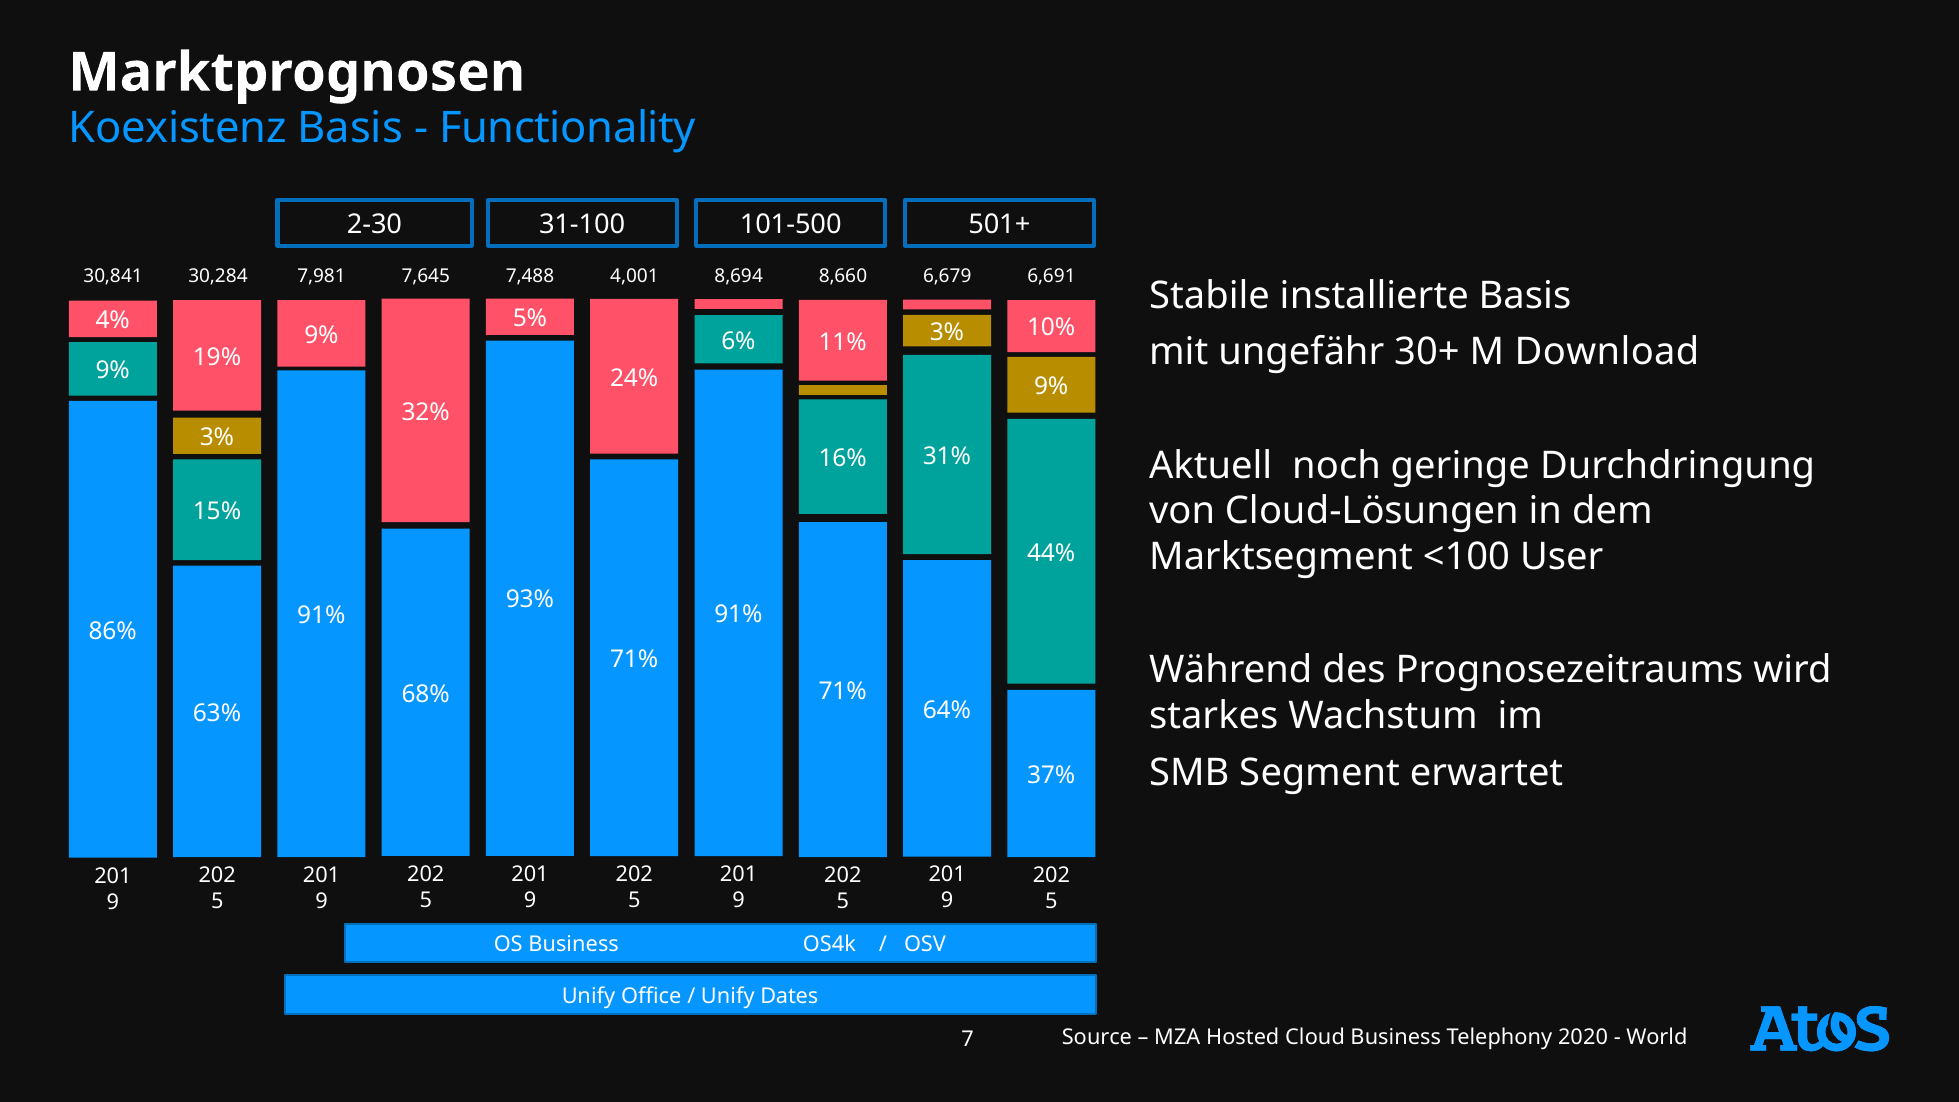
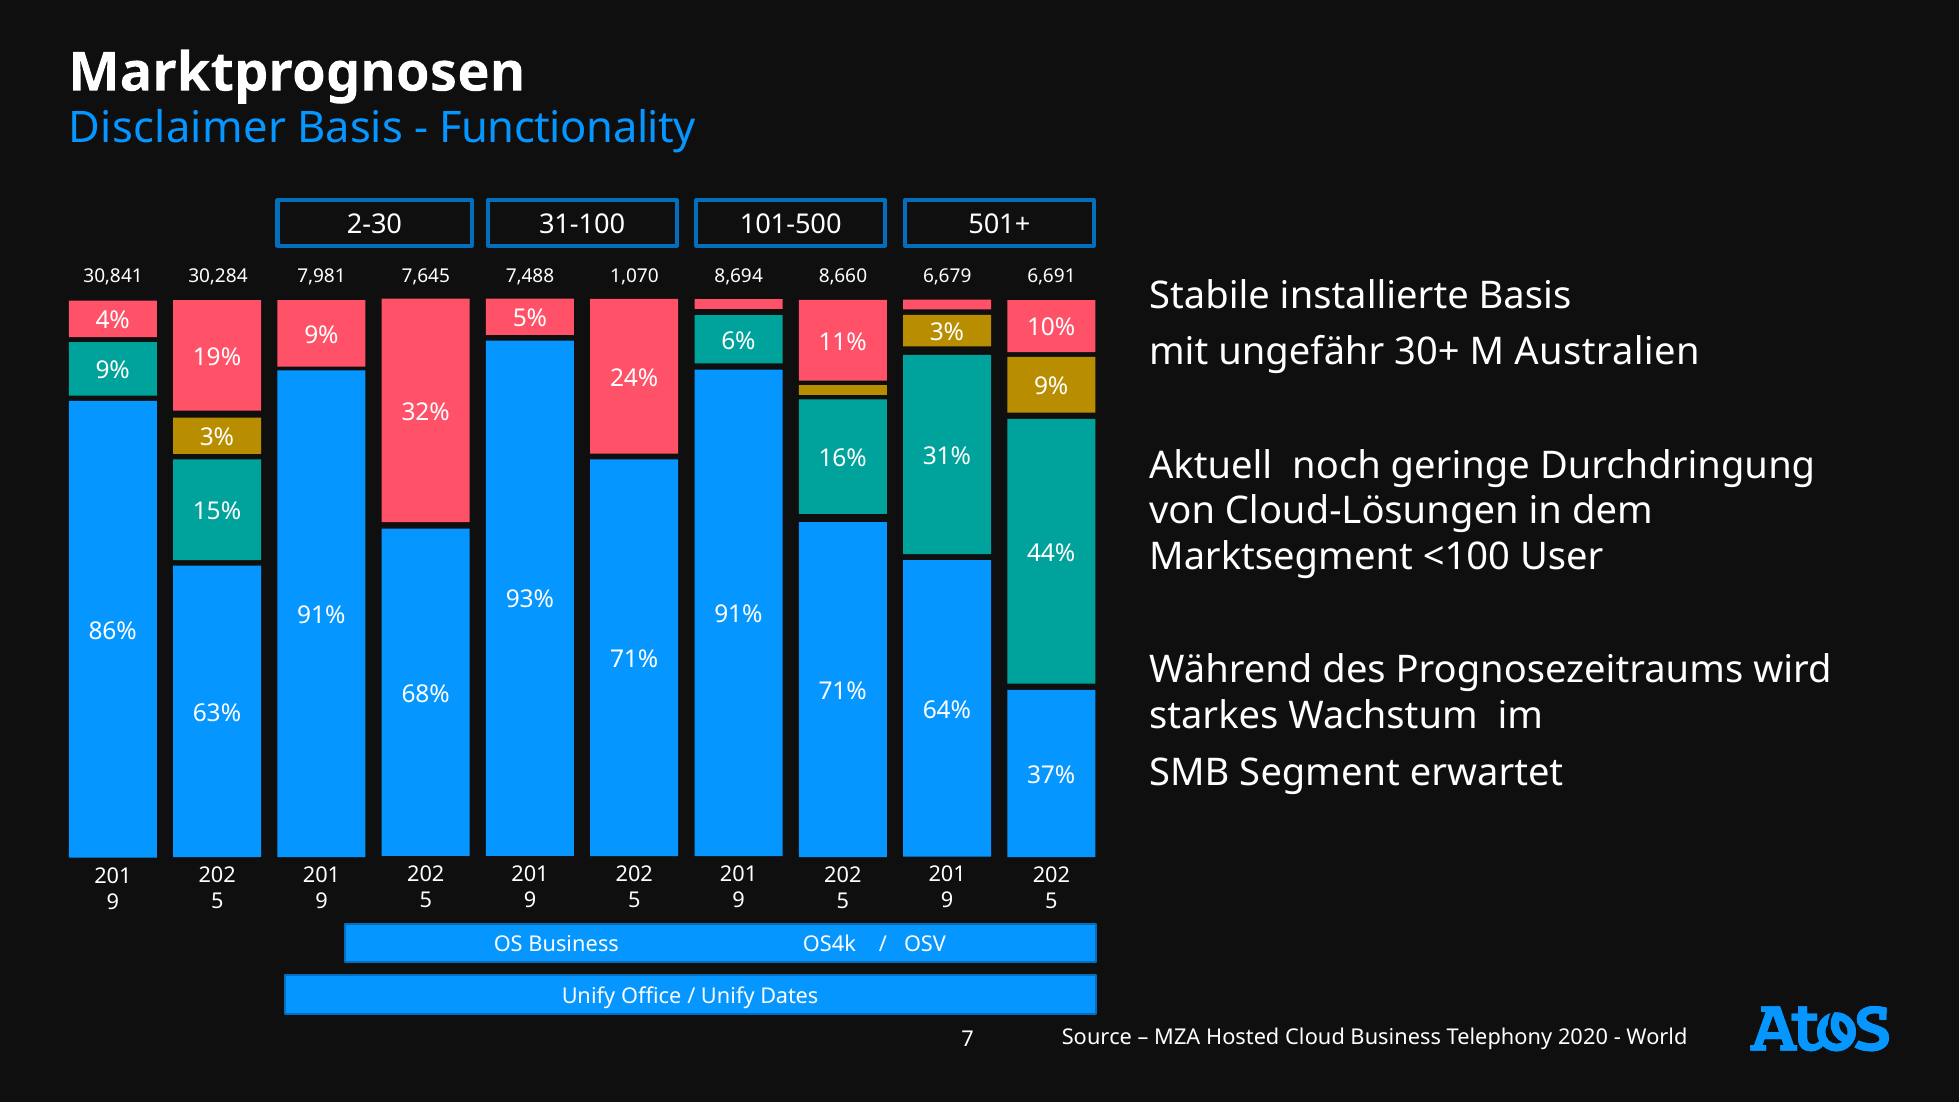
Koexistenz: Koexistenz -> Disclaimer (177, 128)
4,001: 4,001 -> 1,070 (634, 276)
Download: Download -> Australien (1607, 352)
